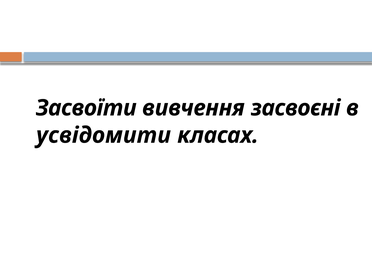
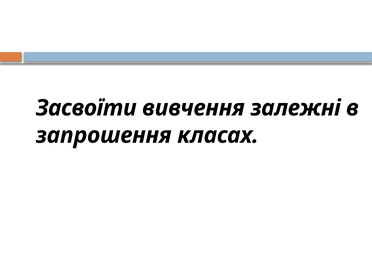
засвоєні: засвоєні -> залежні (296, 108)
усвідомити: усвідомити -> запрошення (104, 135)
